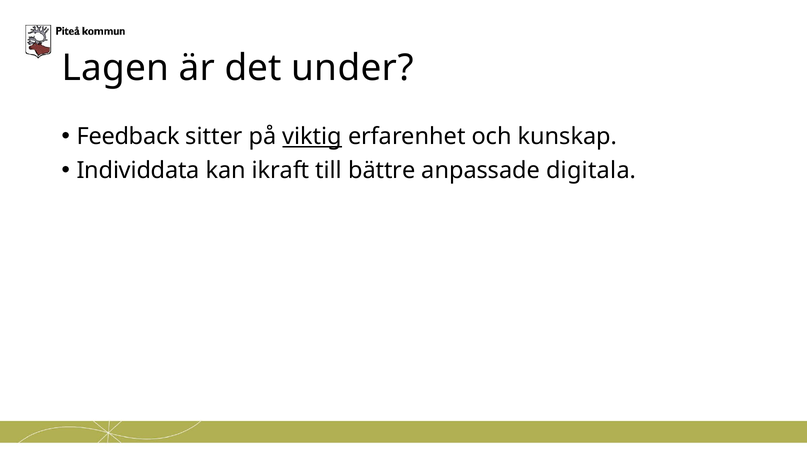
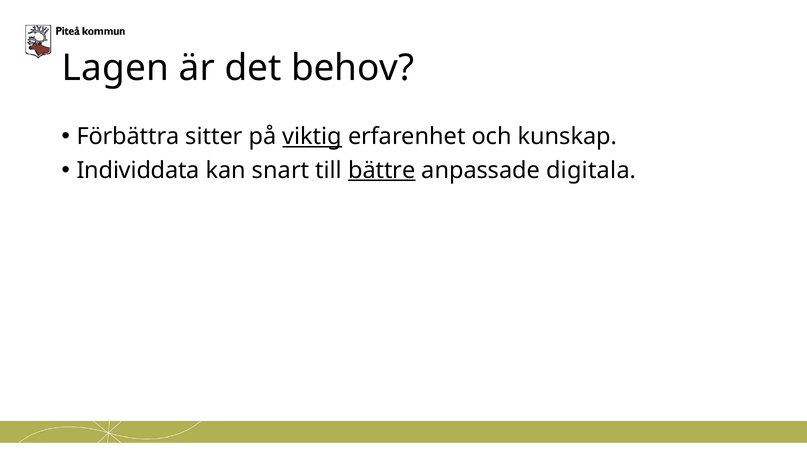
under: under -> behov (353, 68)
Feedback: Feedback -> Förbättra (128, 136)
ikraft: ikraft -> snart (281, 170)
bättre underline: none -> present (382, 170)
